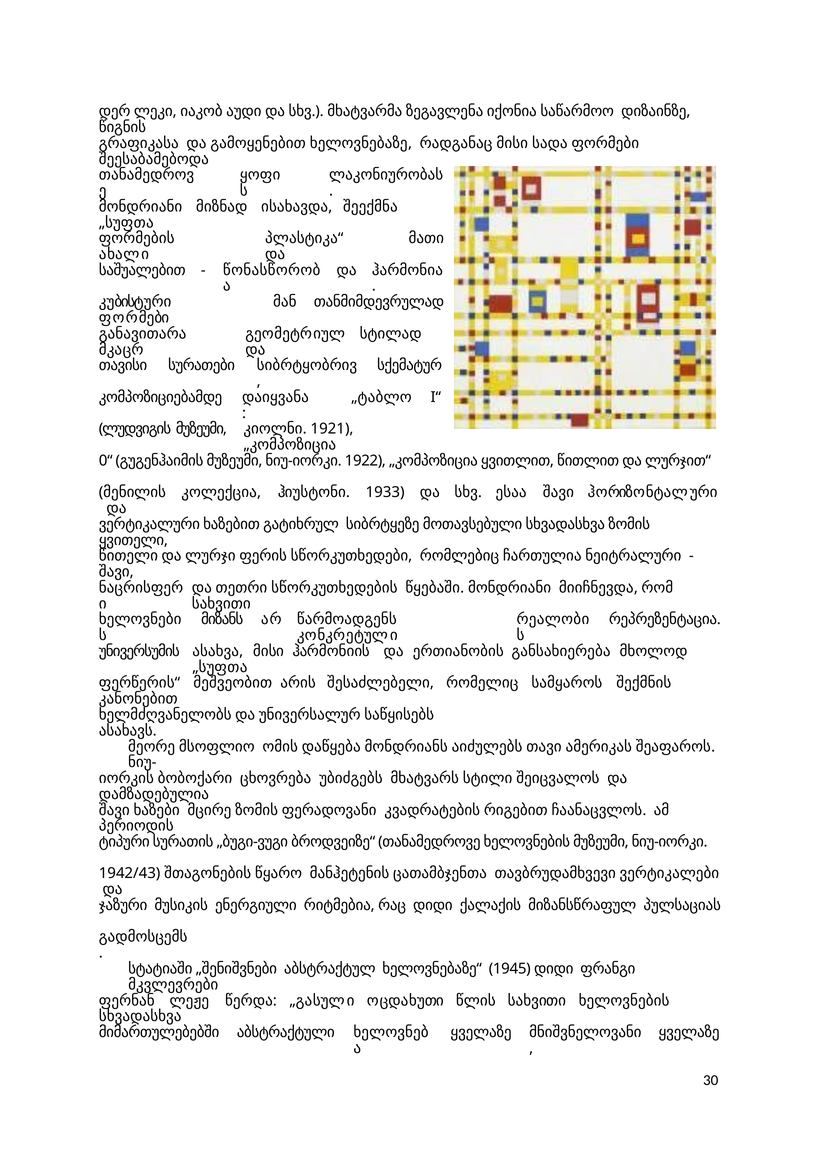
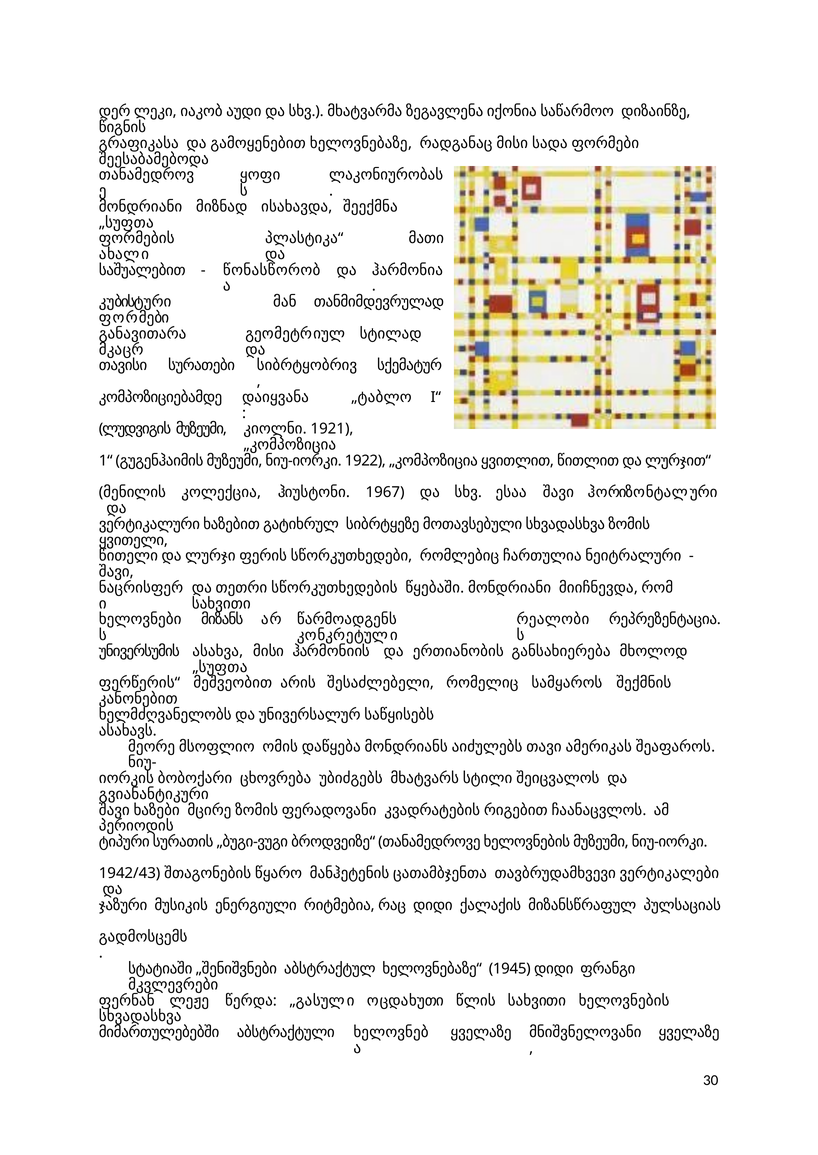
0“: 0“ -> 1“ (106, 461)
1933: 1933 -> 1967 (385, 493)
დამზადებულია: დამზადებულია -> გვიანანტიკური (154, 795)
